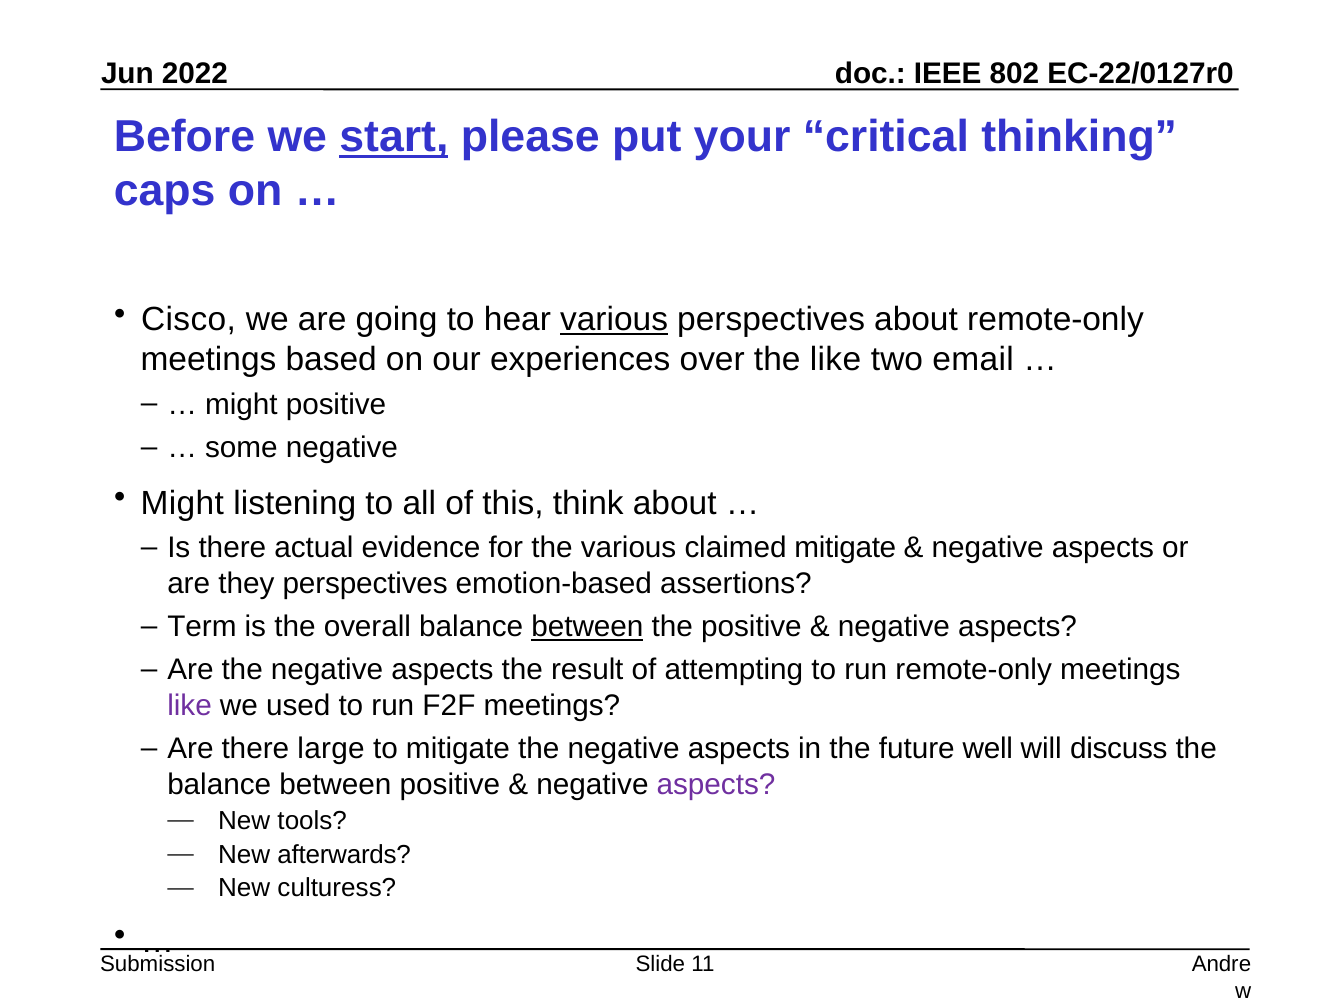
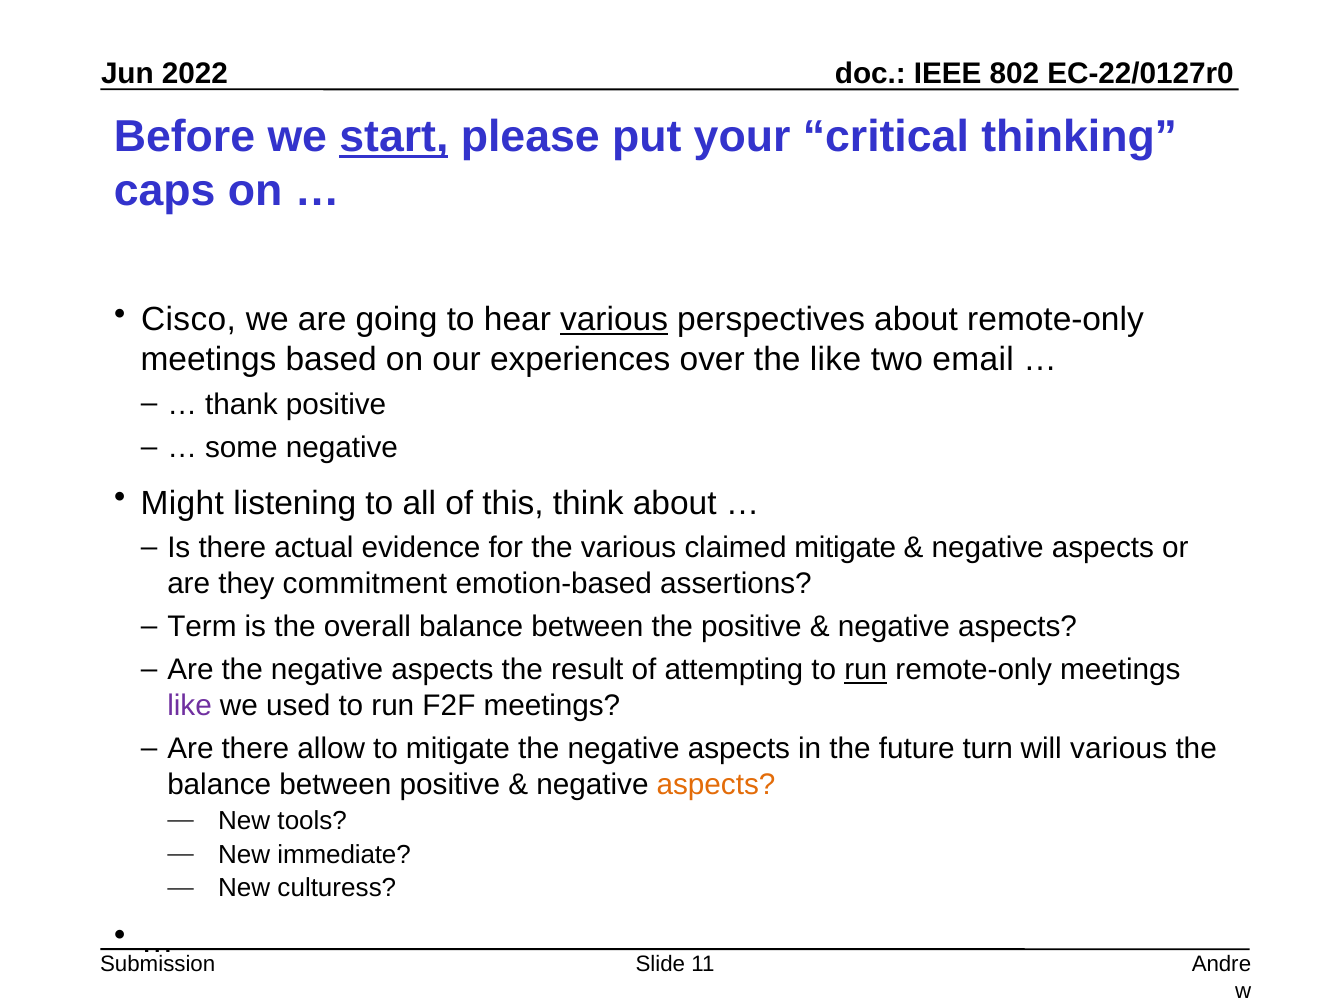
might: might -> thank (241, 405)
they perspectives: perspectives -> commitment (365, 583)
between underline: present -> none (587, 627)
run underline: none -> present (866, 670)
large: large -> allow (331, 748)
well: well -> turn (988, 748)
will discuss: discuss -> various (1119, 748)
aspects colour: purple -> orange (716, 784)
afterwards: afterwards -> immediate (344, 854)
